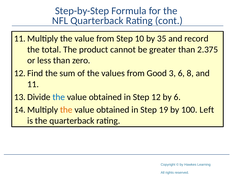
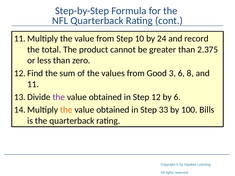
35: 35 -> 24 (162, 39)
the colour: blue -> purple (59, 97)
19: 19 -> 33 (164, 110)
Left: Left -> Bills (207, 110)
